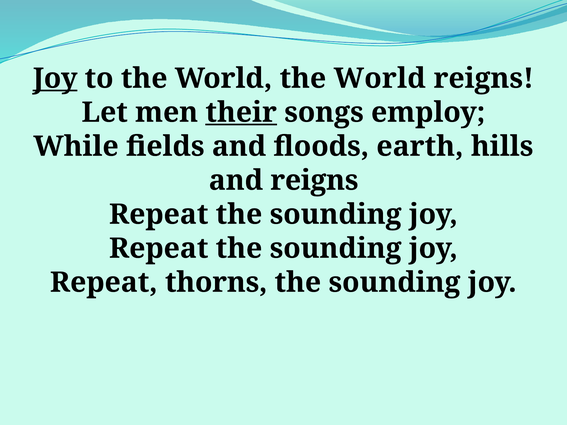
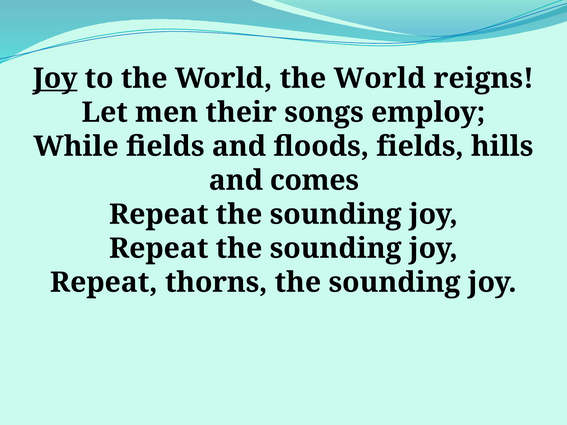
their underline: present -> none (241, 112)
floods earth: earth -> fields (420, 147)
and reigns: reigns -> comes (314, 181)
